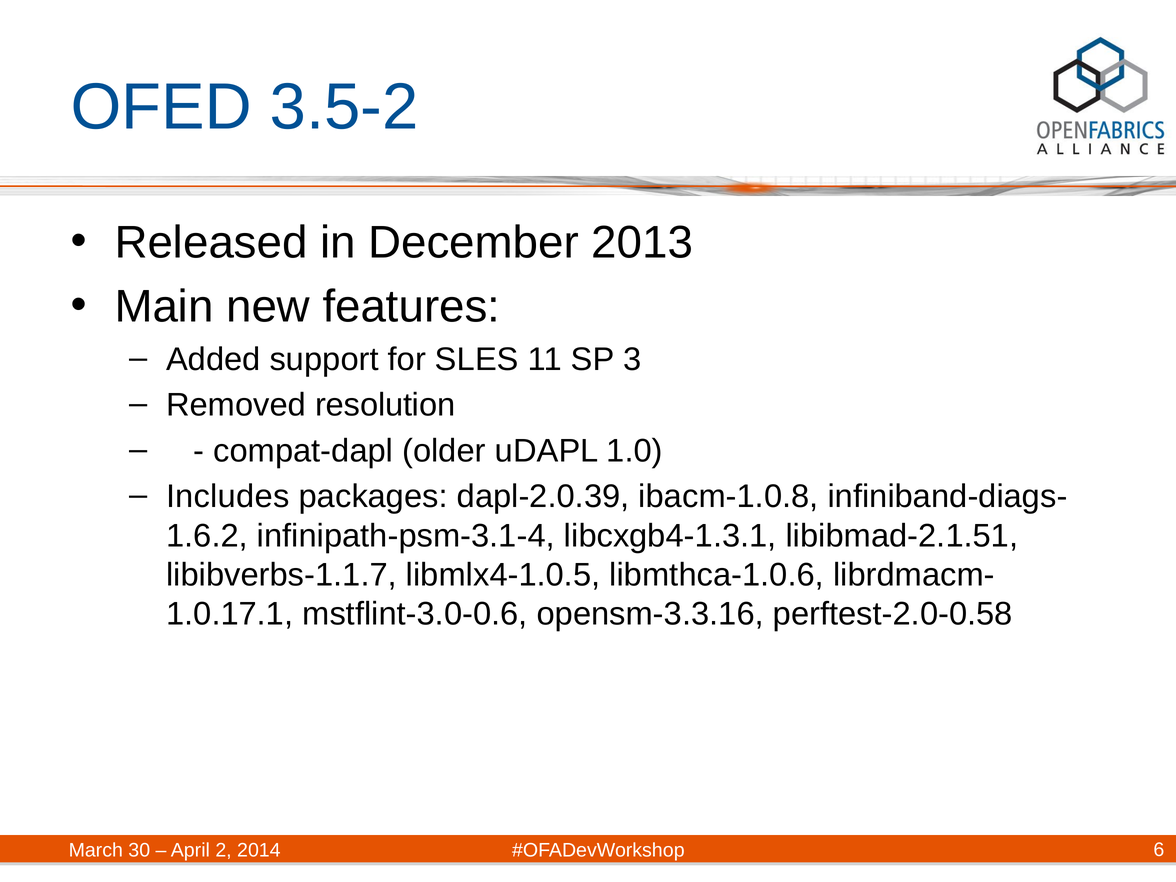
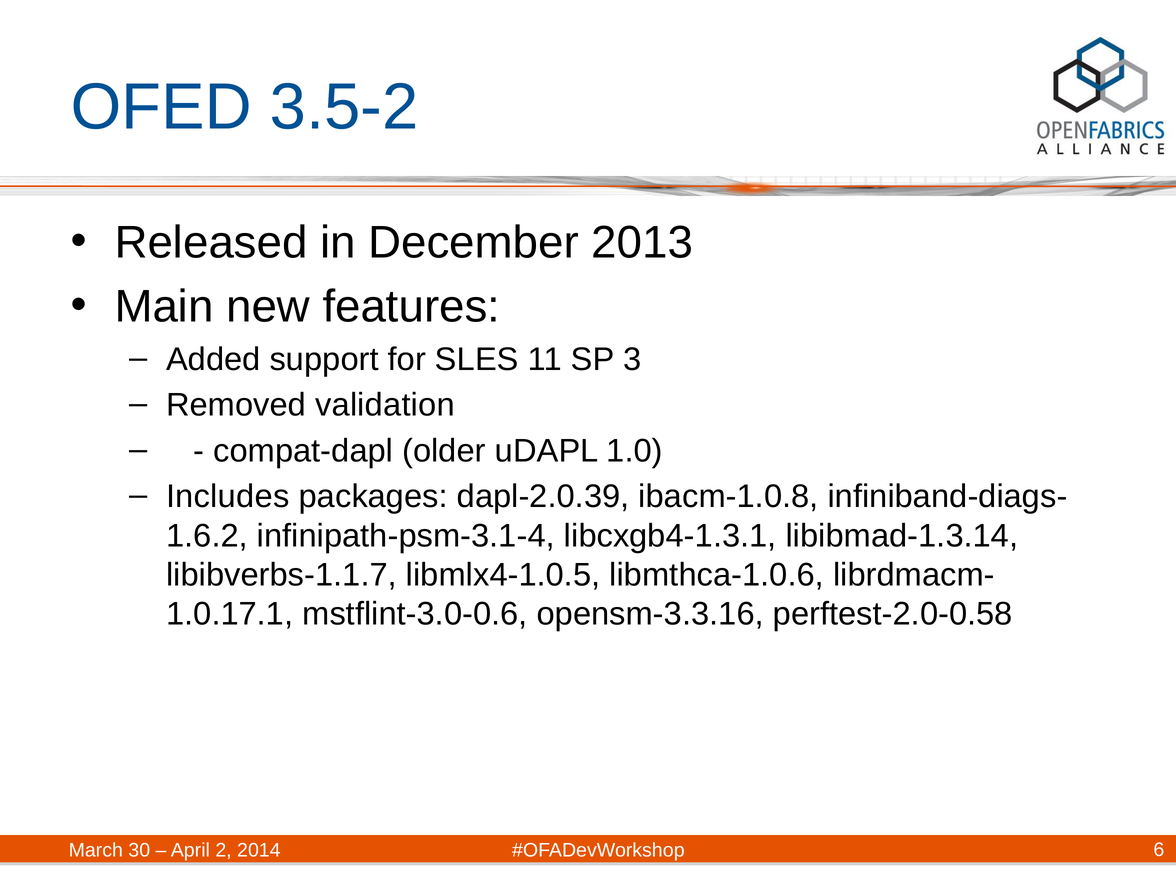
resolution: resolution -> validation (385, 405)
libibmad-2.1.51: libibmad-2.1.51 -> libibmad-1.3.14 (902, 536)
